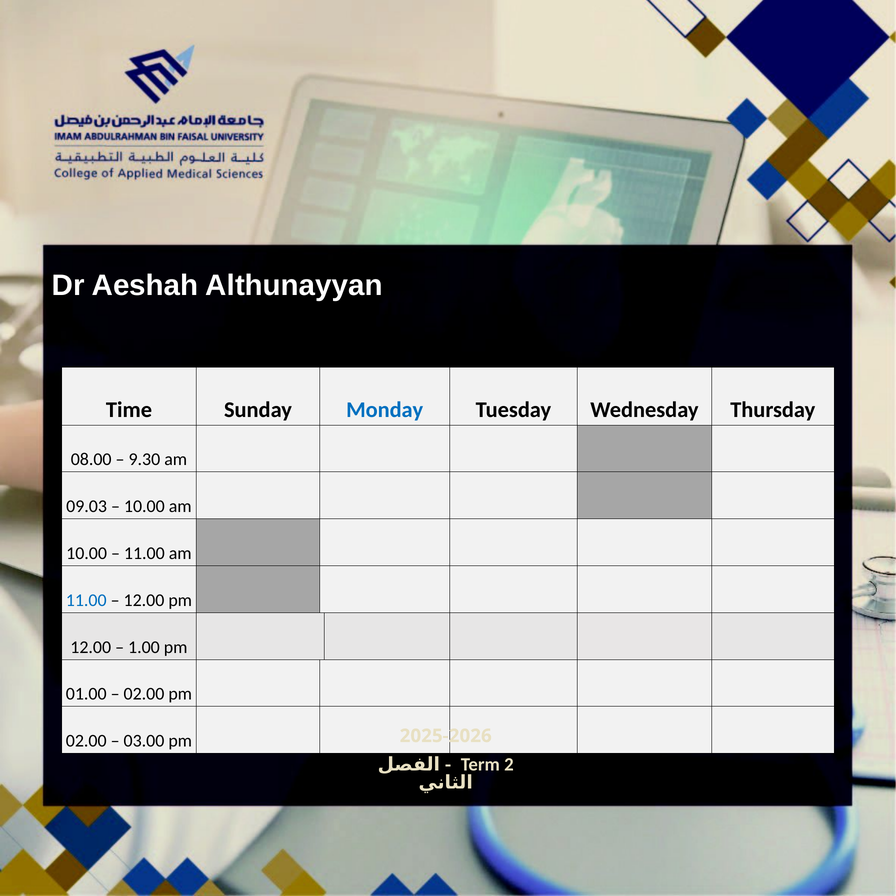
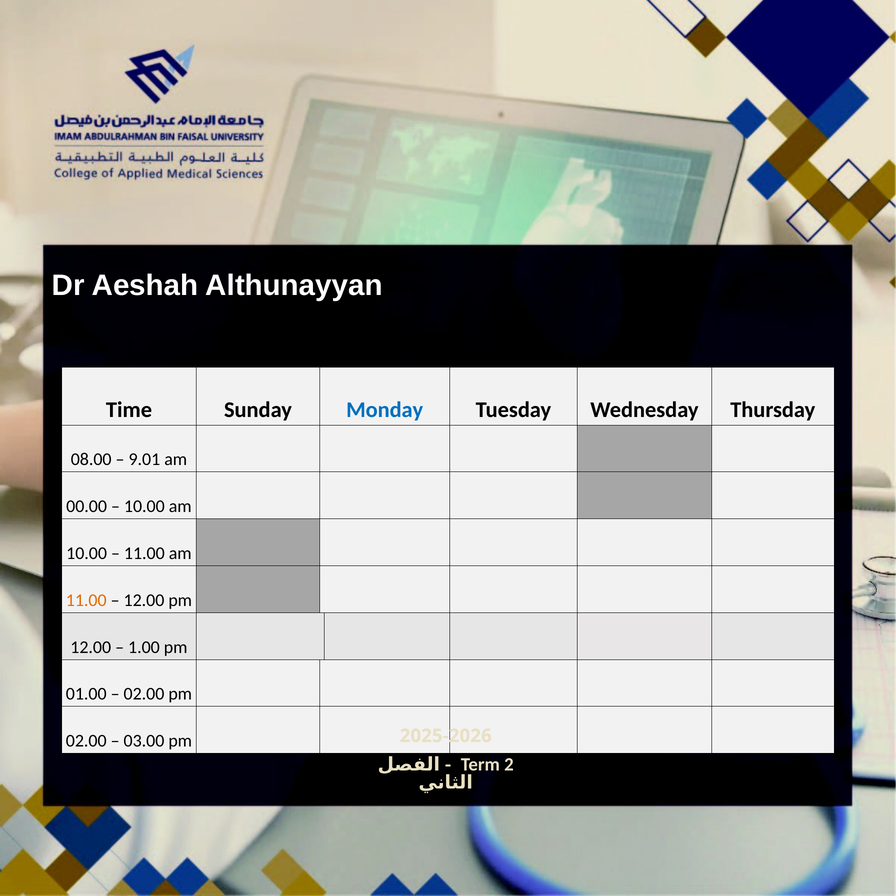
9.30: 9.30 -> 9.01 (144, 460)
09.03: 09.03 -> 00.00 (87, 506)
11.00 colour: blue -> orange (86, 600)
